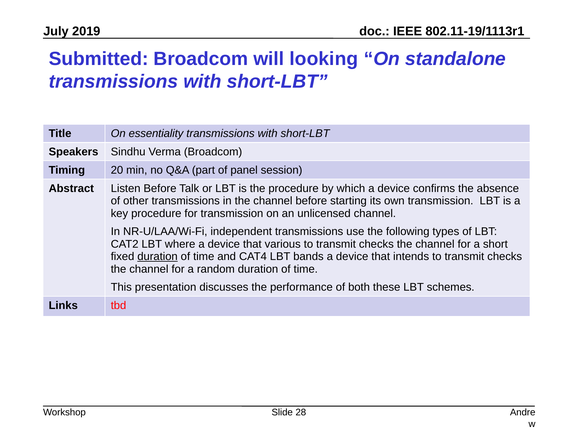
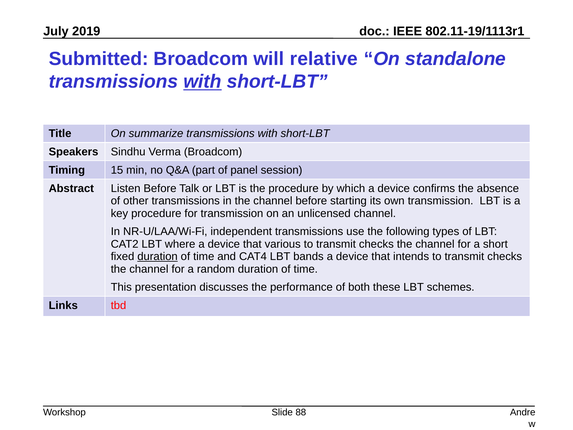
looking: looking -> relative (324, 59)
with underline: none -> present (203, 82)
essentiality: essentiality -> summarize (156, 133)
20: 20 -> 15 (117, 170)
28: 28 -> 88 (301, 412)
